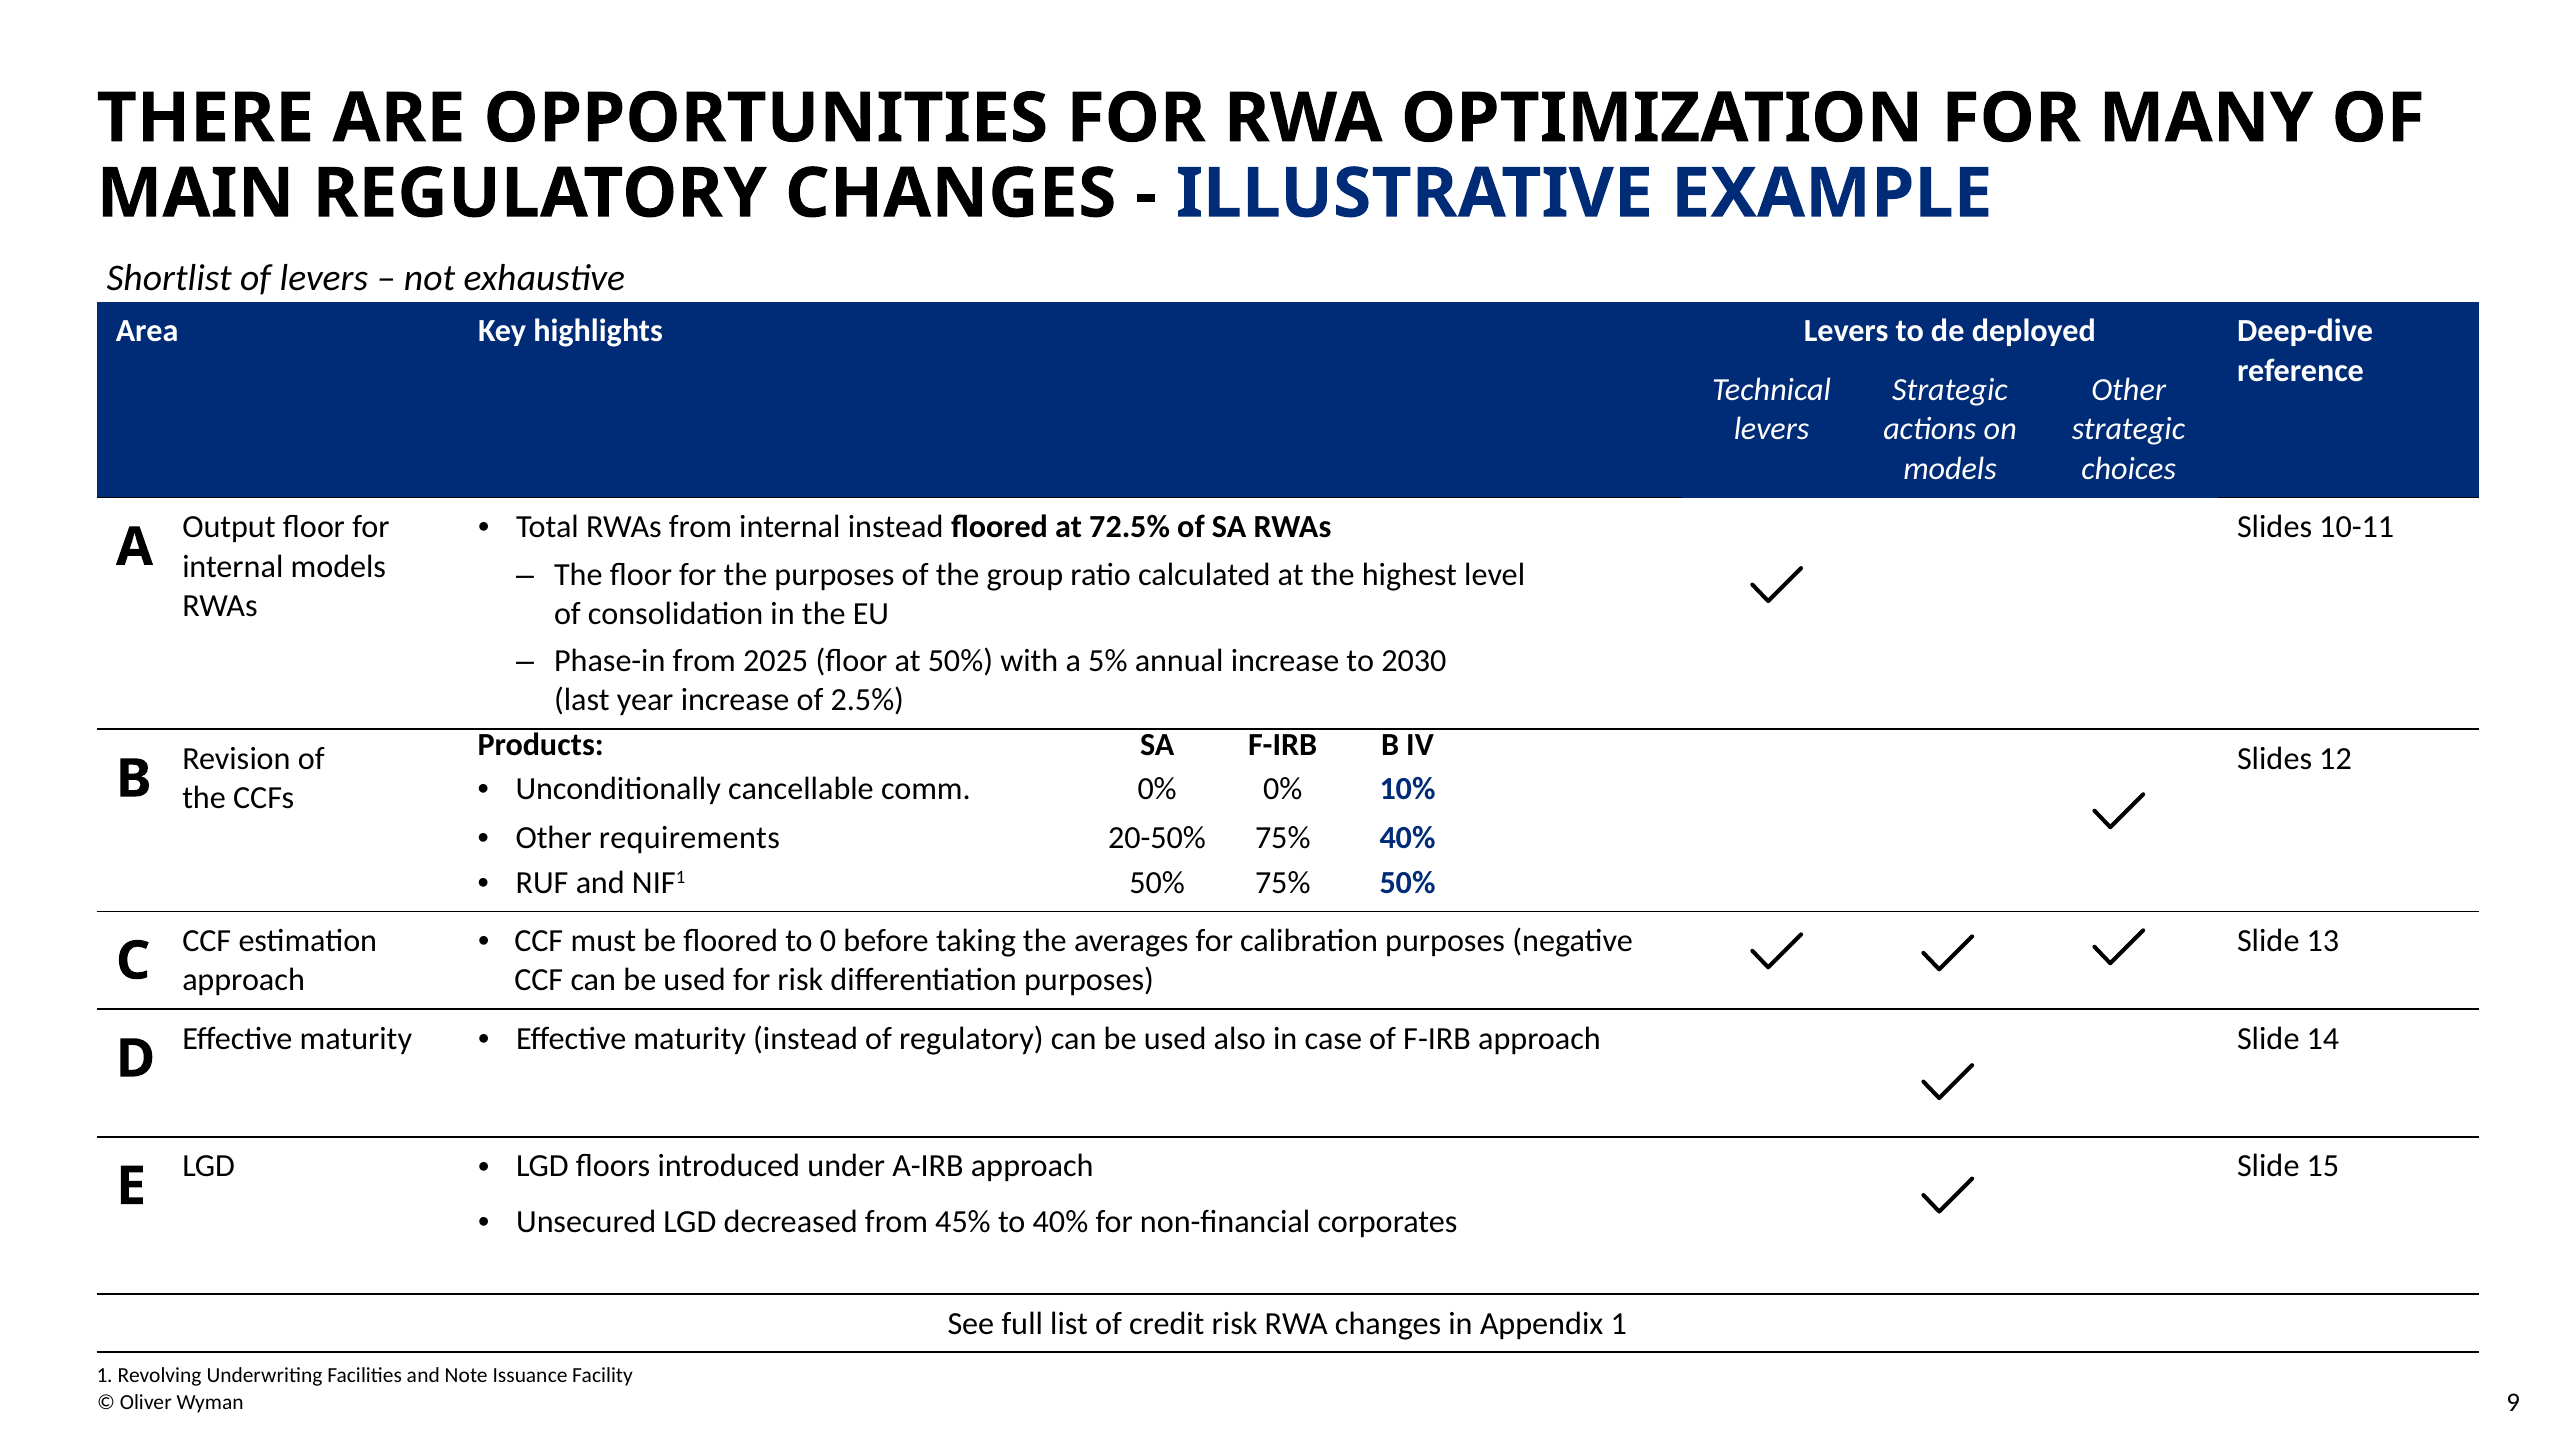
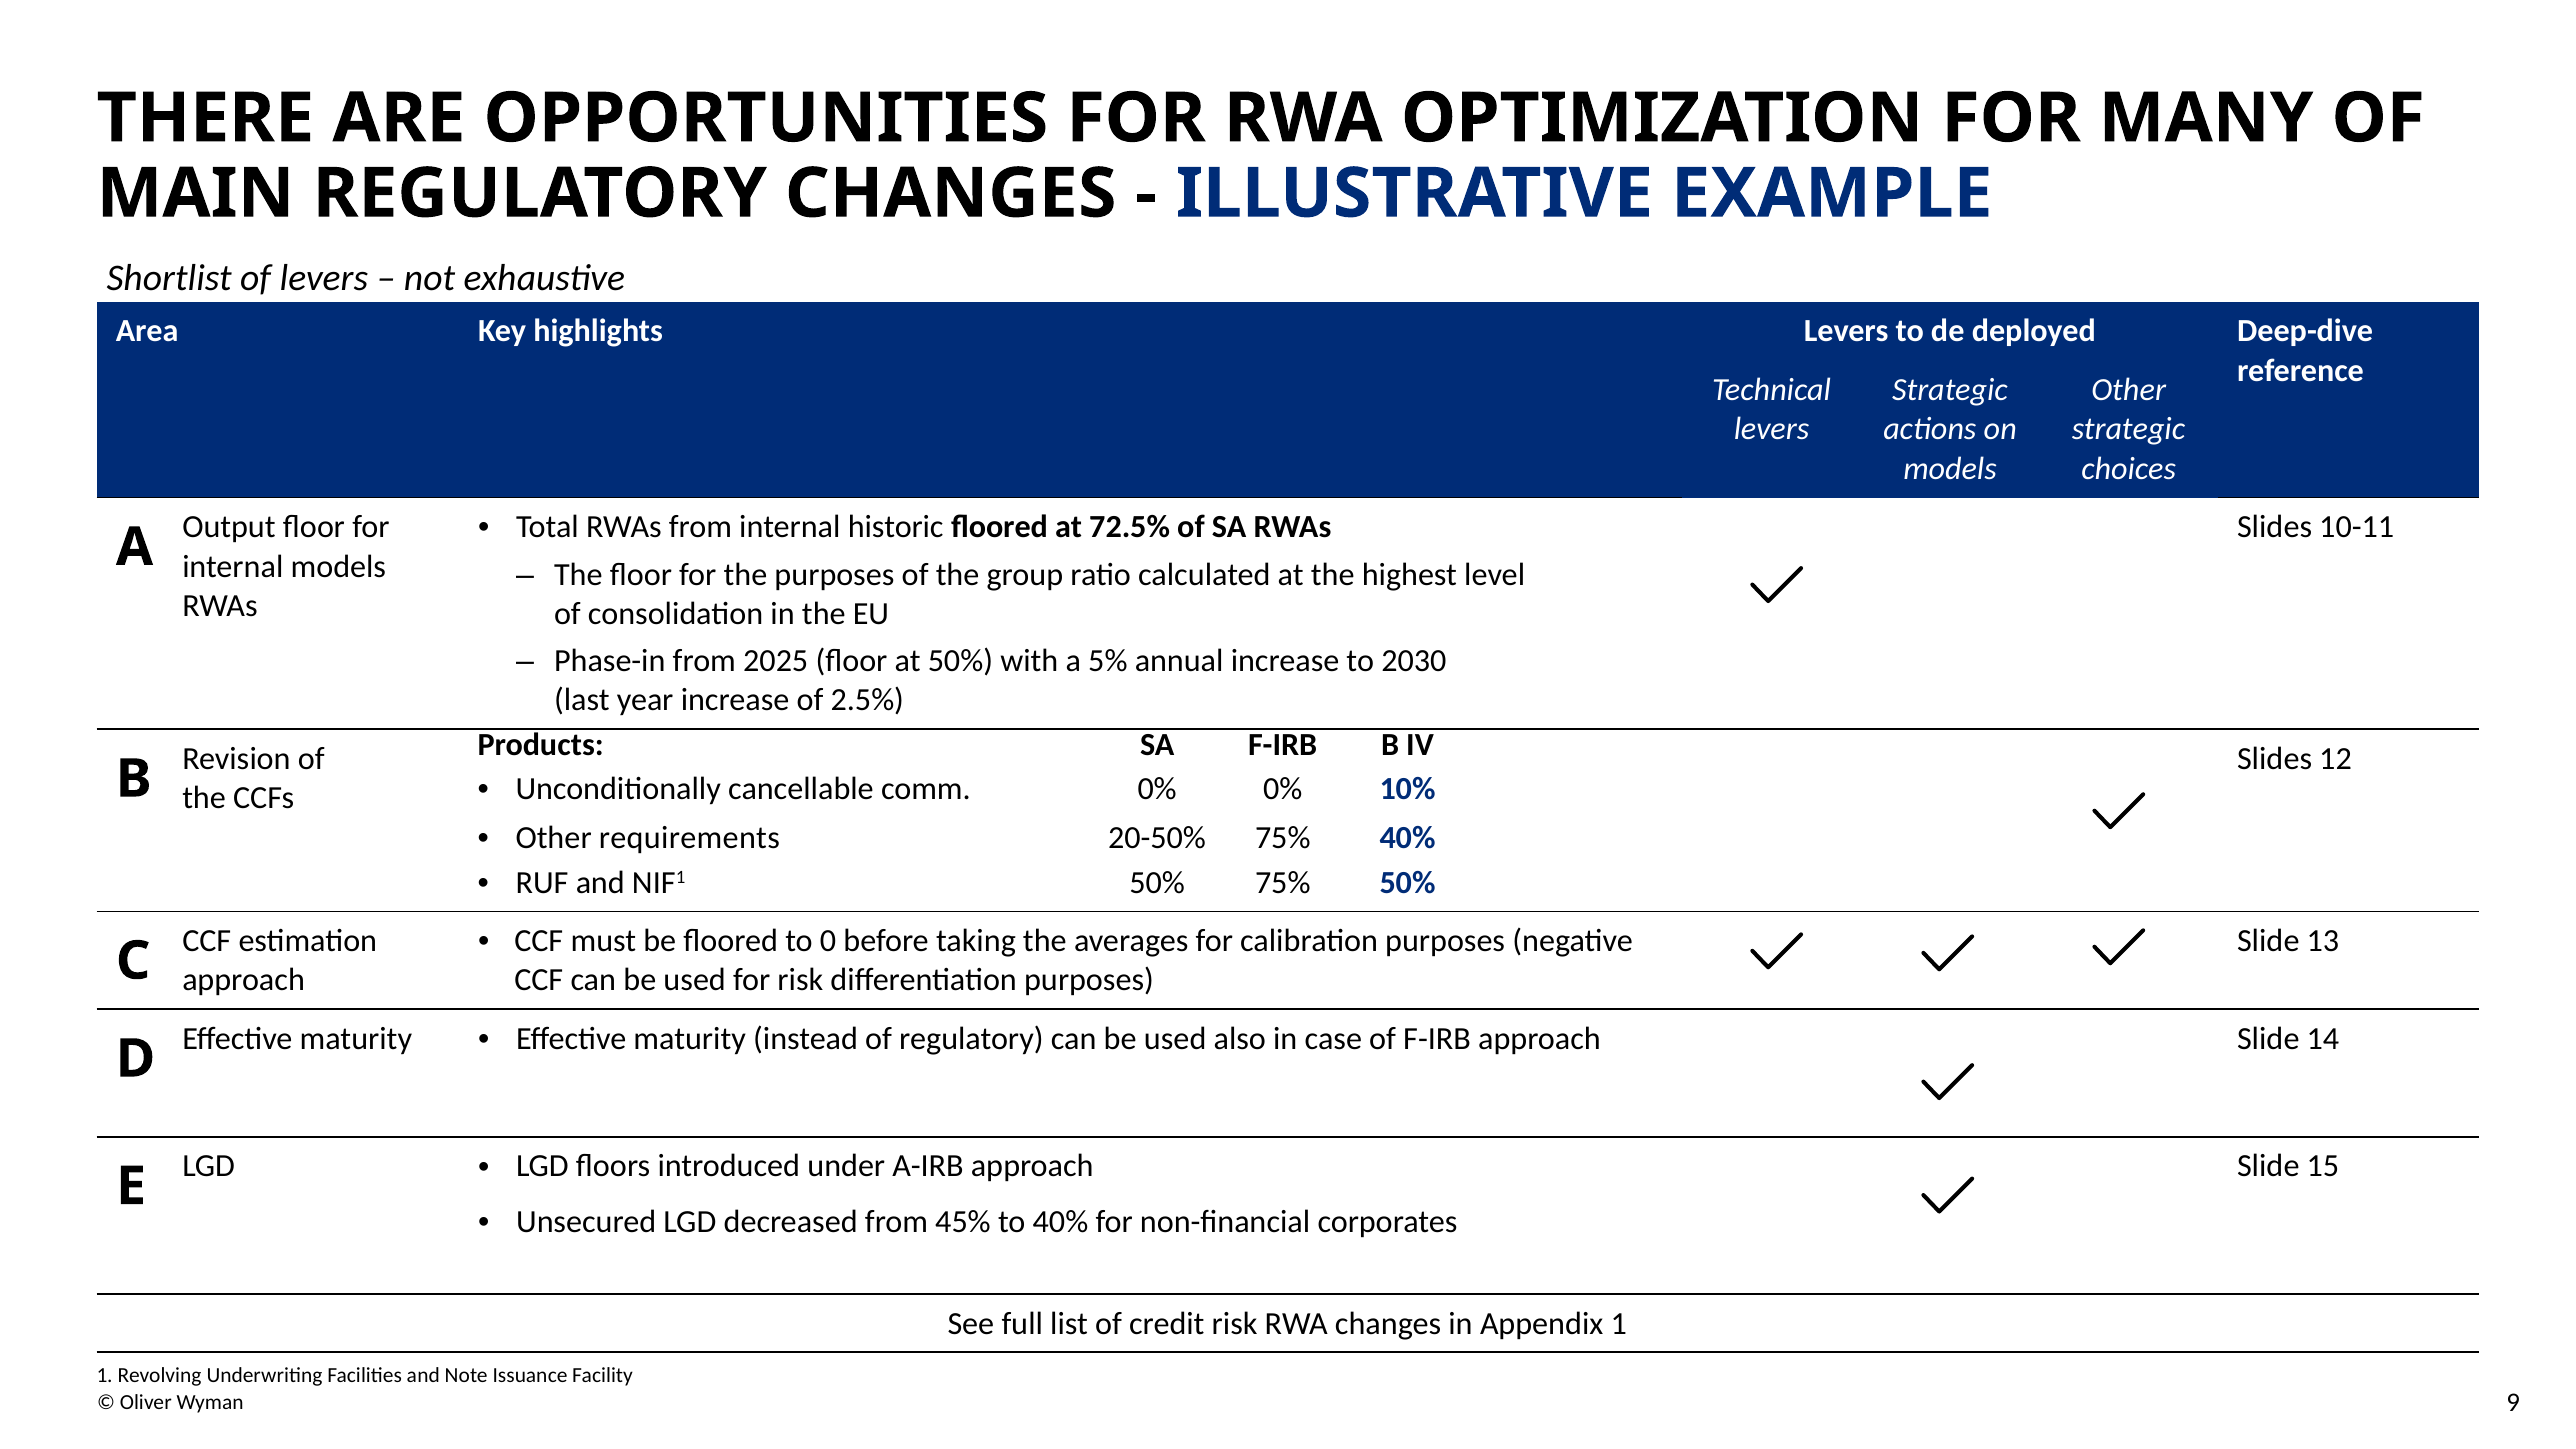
internal instead: instead -> historic (896, 527)
